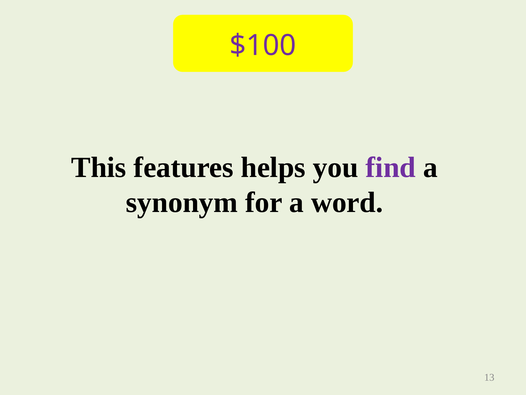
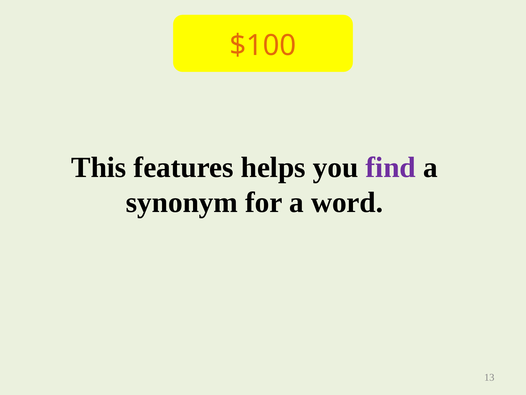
$100 colour: purple -> orange (263, 45)
